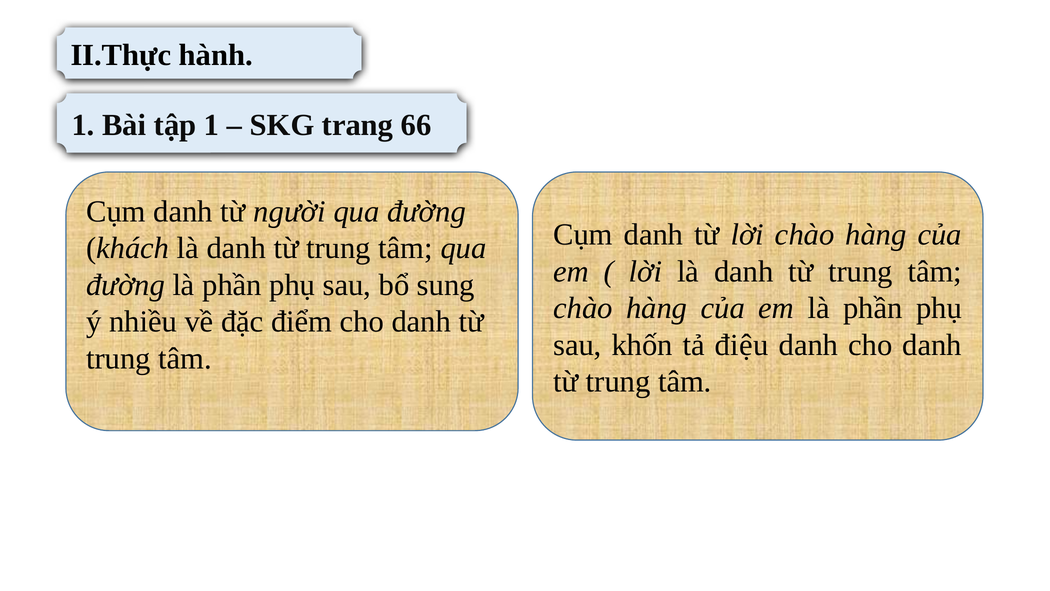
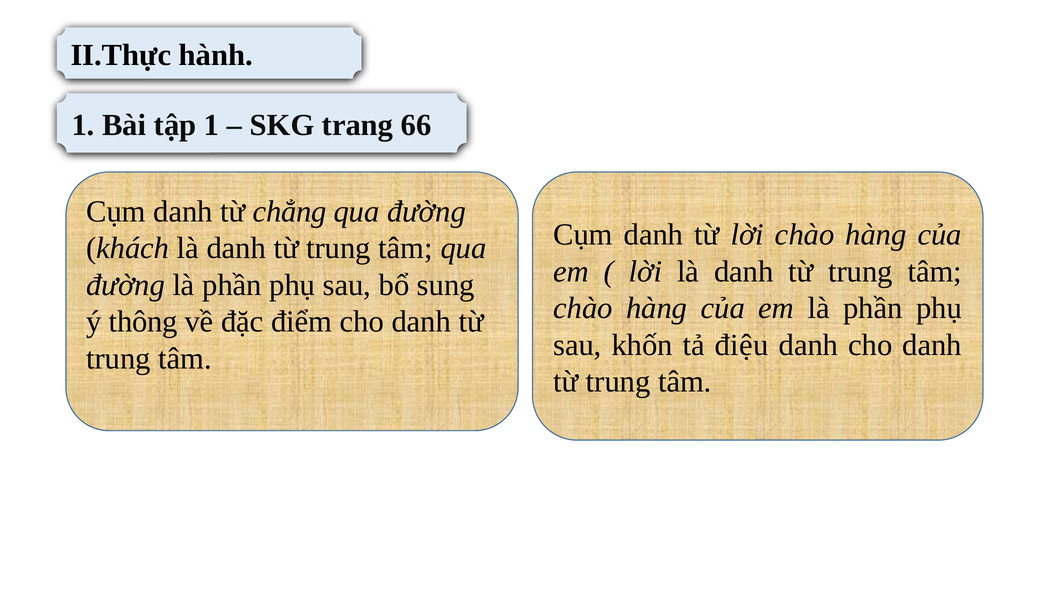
người: người -> chẳng (290, 211)
nhiều: nhiều -> thông (143, 322)
